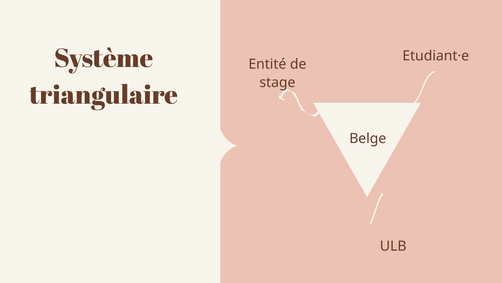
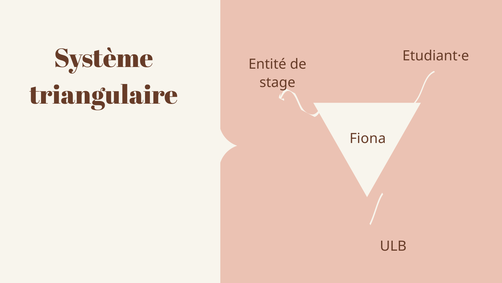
Belge: Belge -> Fiona (368, 138)
